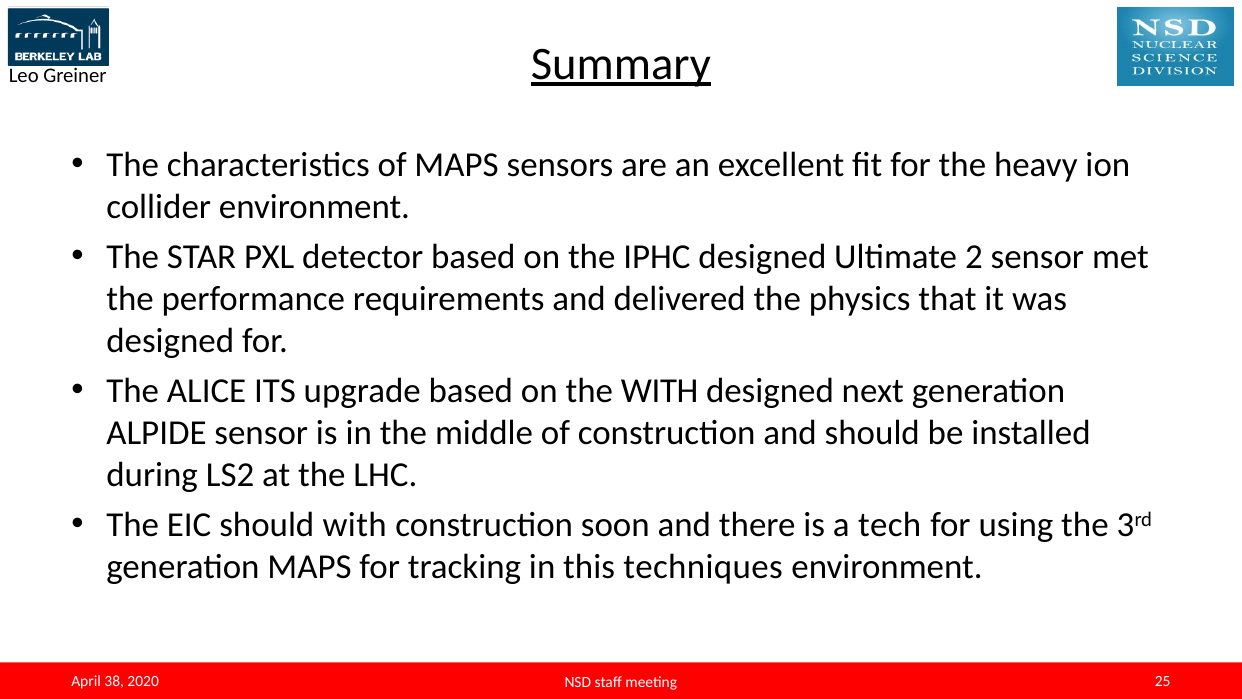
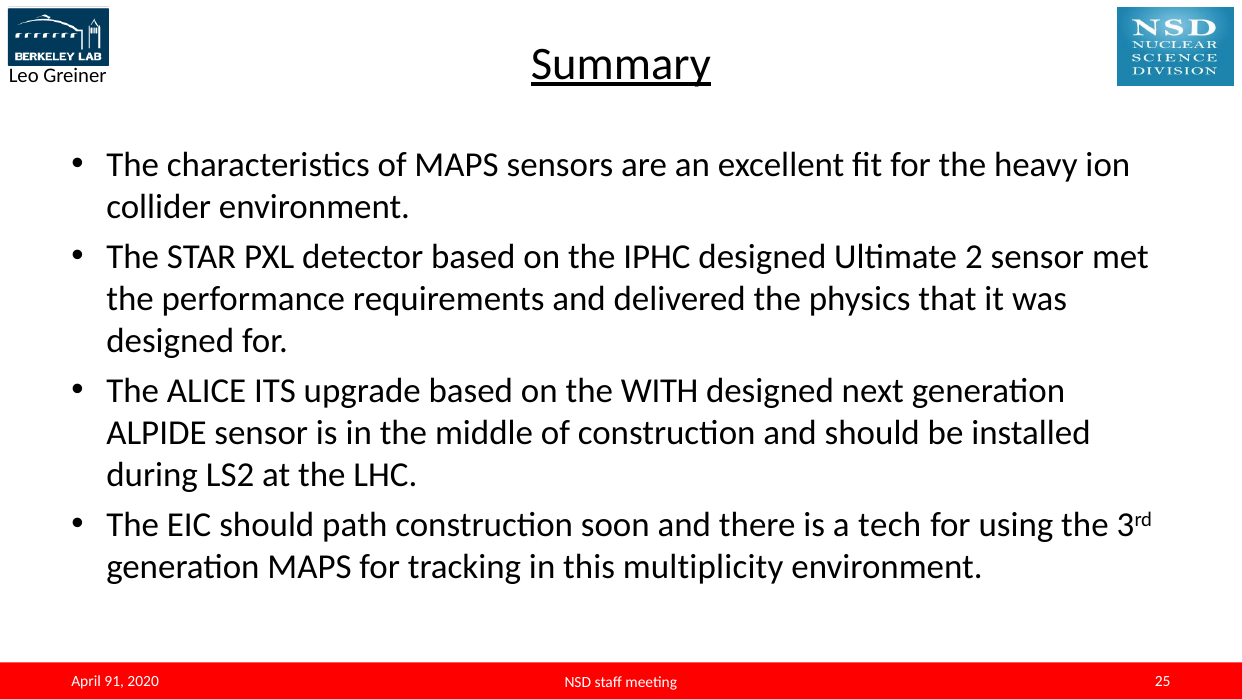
should with: with -> path (355, 525)
techniques: techniques -> multiplicity (703, 567)
38: 38 -> 91 (114, 681)
